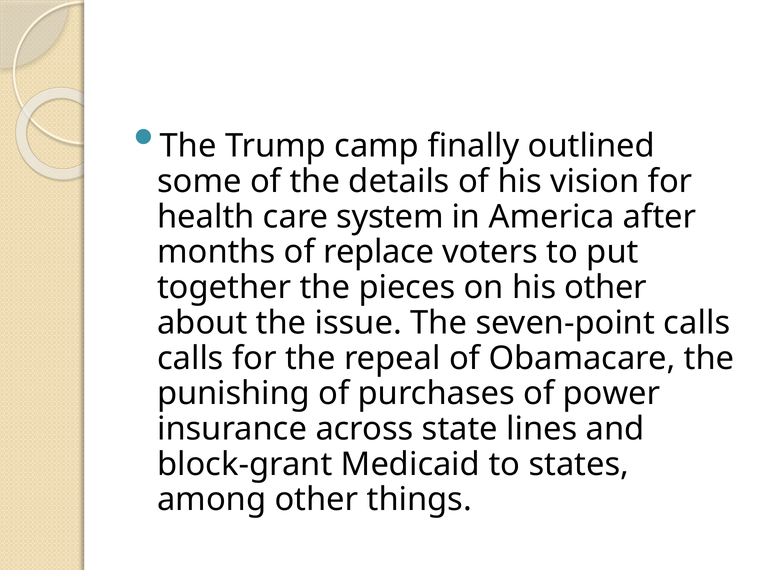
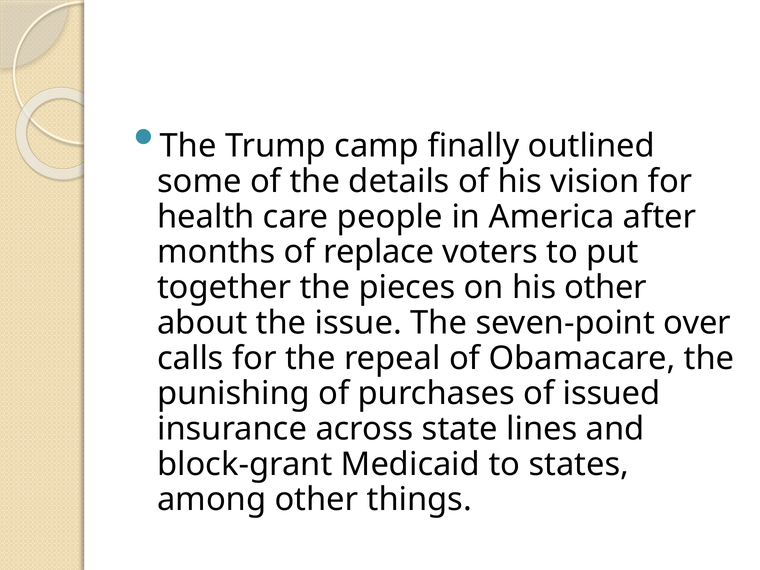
system: system -> people (390, 217)
seven-point calls: calls -> over (697, 323)
power: power -> issued (612, 394)
